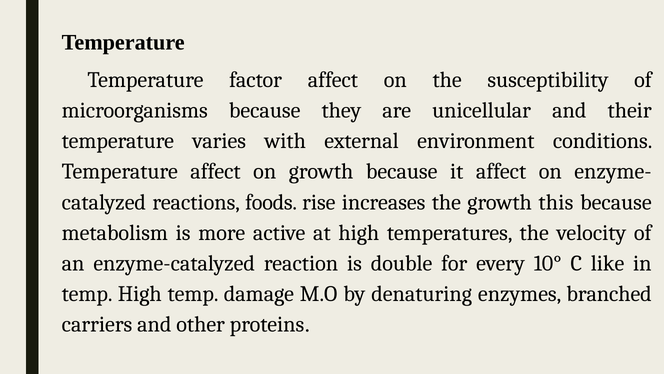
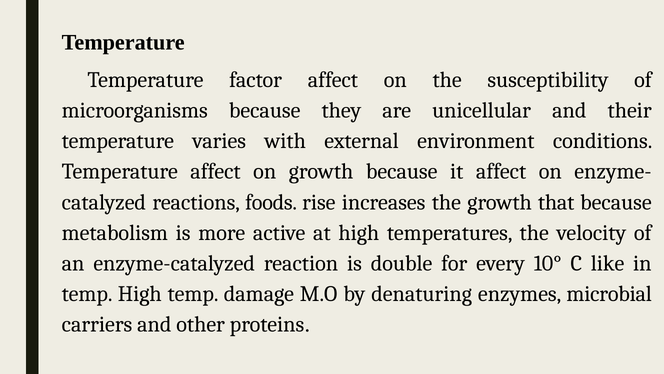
this: this -> that (556, 202)
branched: branched -> microbial (609, 294)
